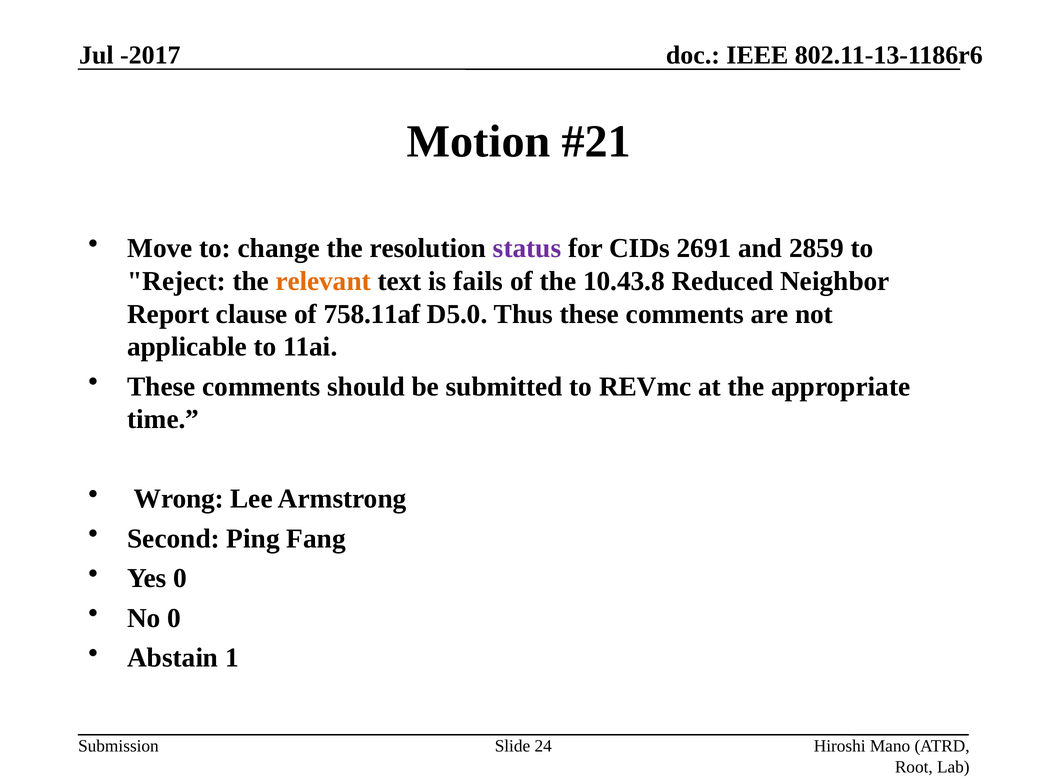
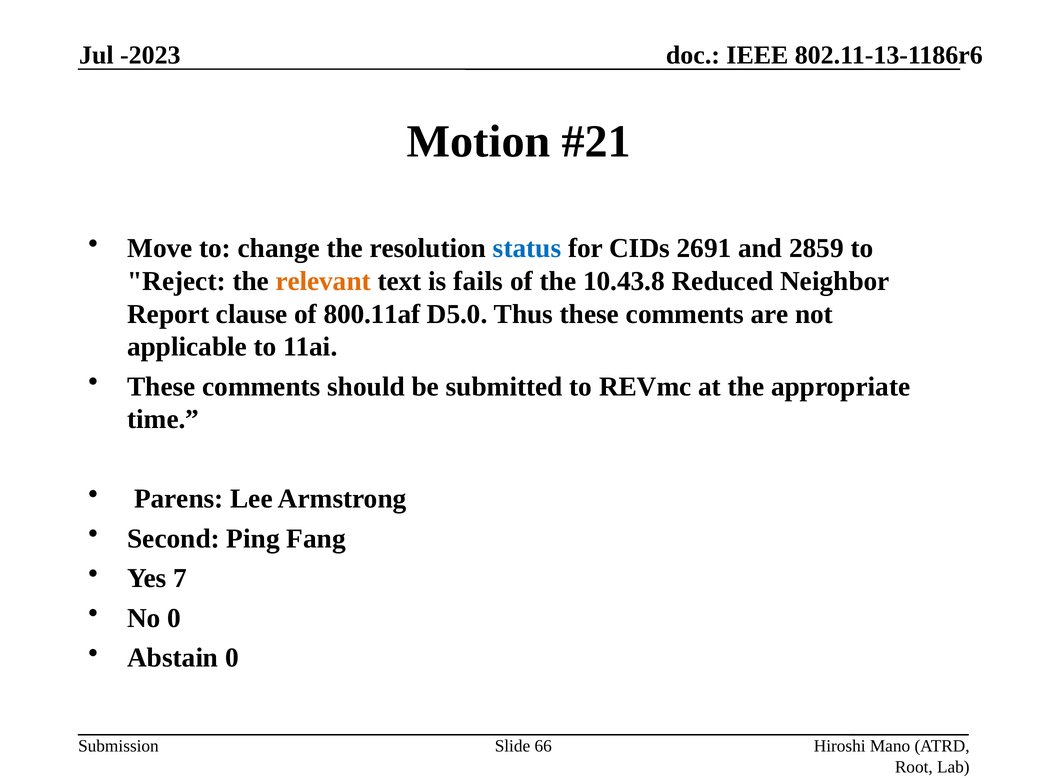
-2017: -2017 -> -2023 (150, 55)
status colour: purple -> blue (527, 248)
758.11af: 758.11af -> 800.11af (372, 314)
Wrong: Wrong -> Parens (179, 499)
Yes 0: 0 -> 7 (180, 579)
Abstain 1: 1 -> 0 (232, 658)
24: 24 -> 66 (543, 747)
